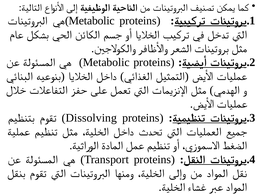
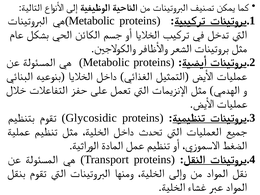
Dissolving: Dissolving -> Glycosidic (91, 118)
